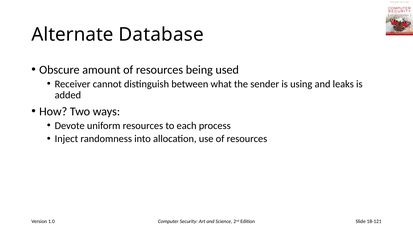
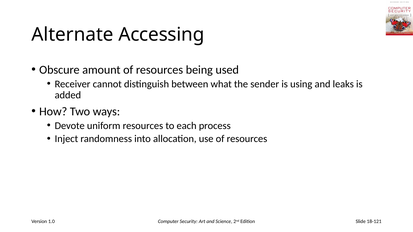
Database: Database -> Accessing (161, 35)
